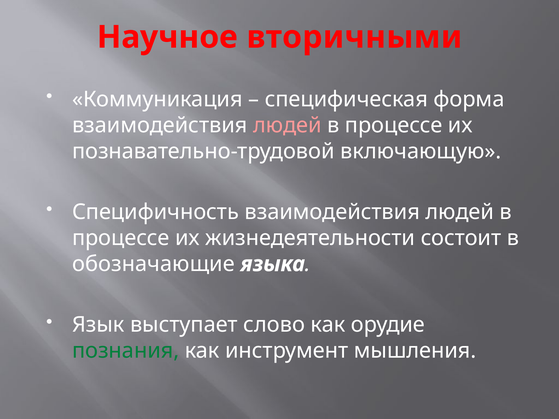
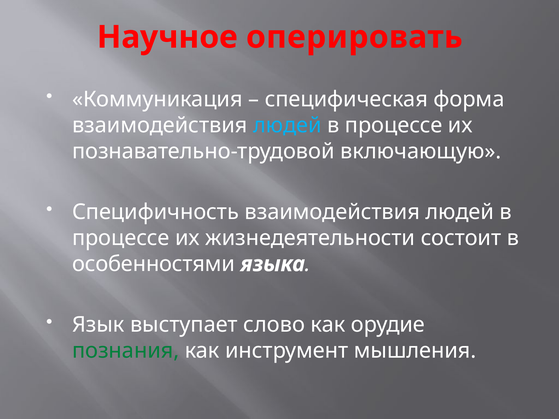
вторичными: вторичными -> оперировать (354, 37)
людей colour: pink -> light blue (287, 125)
обозначающие: обозначающие -> особенностями (154, 264)
